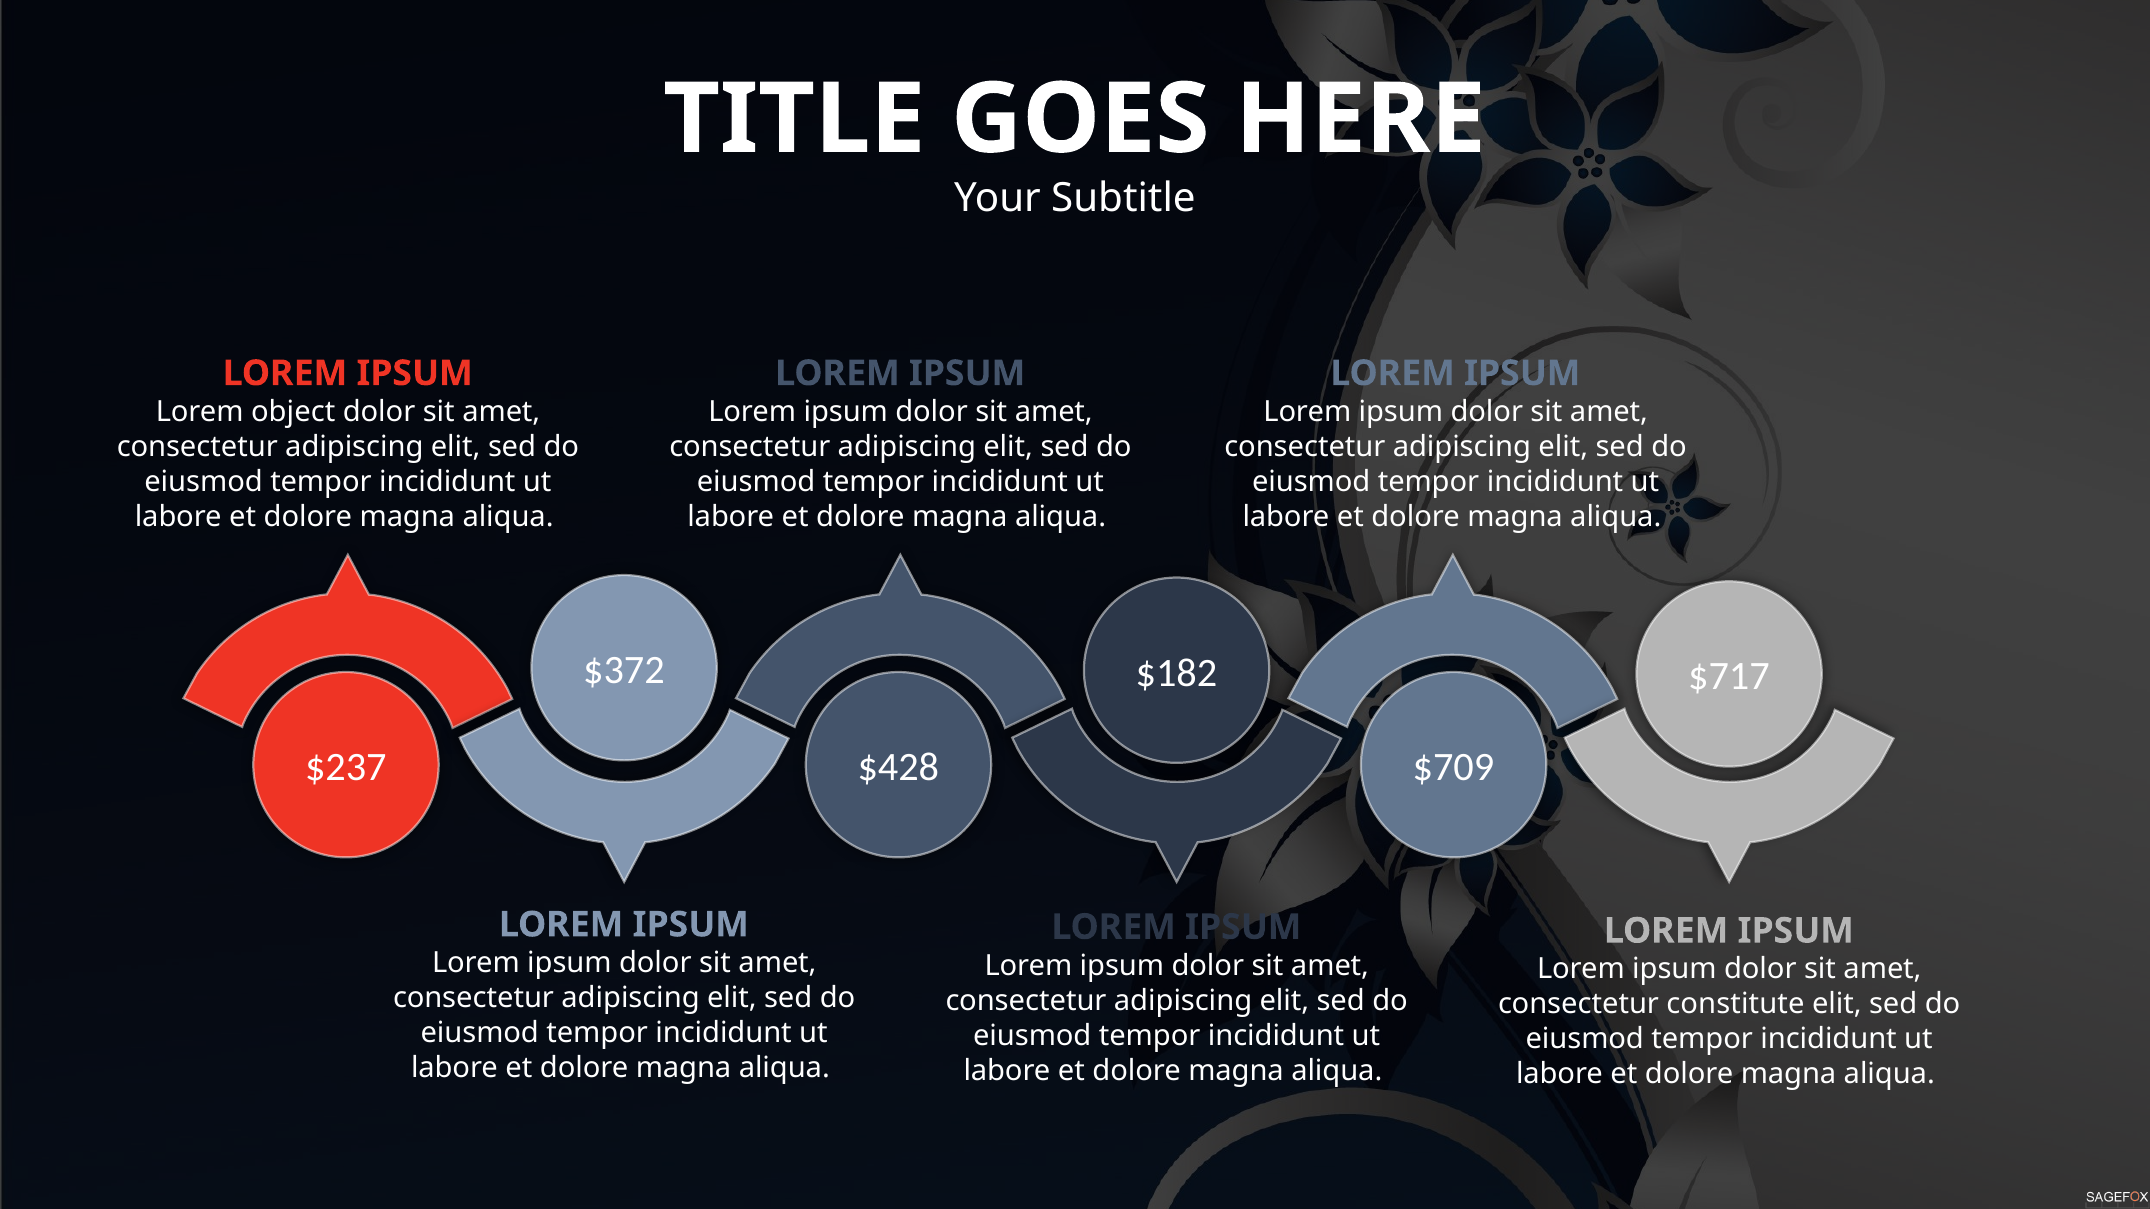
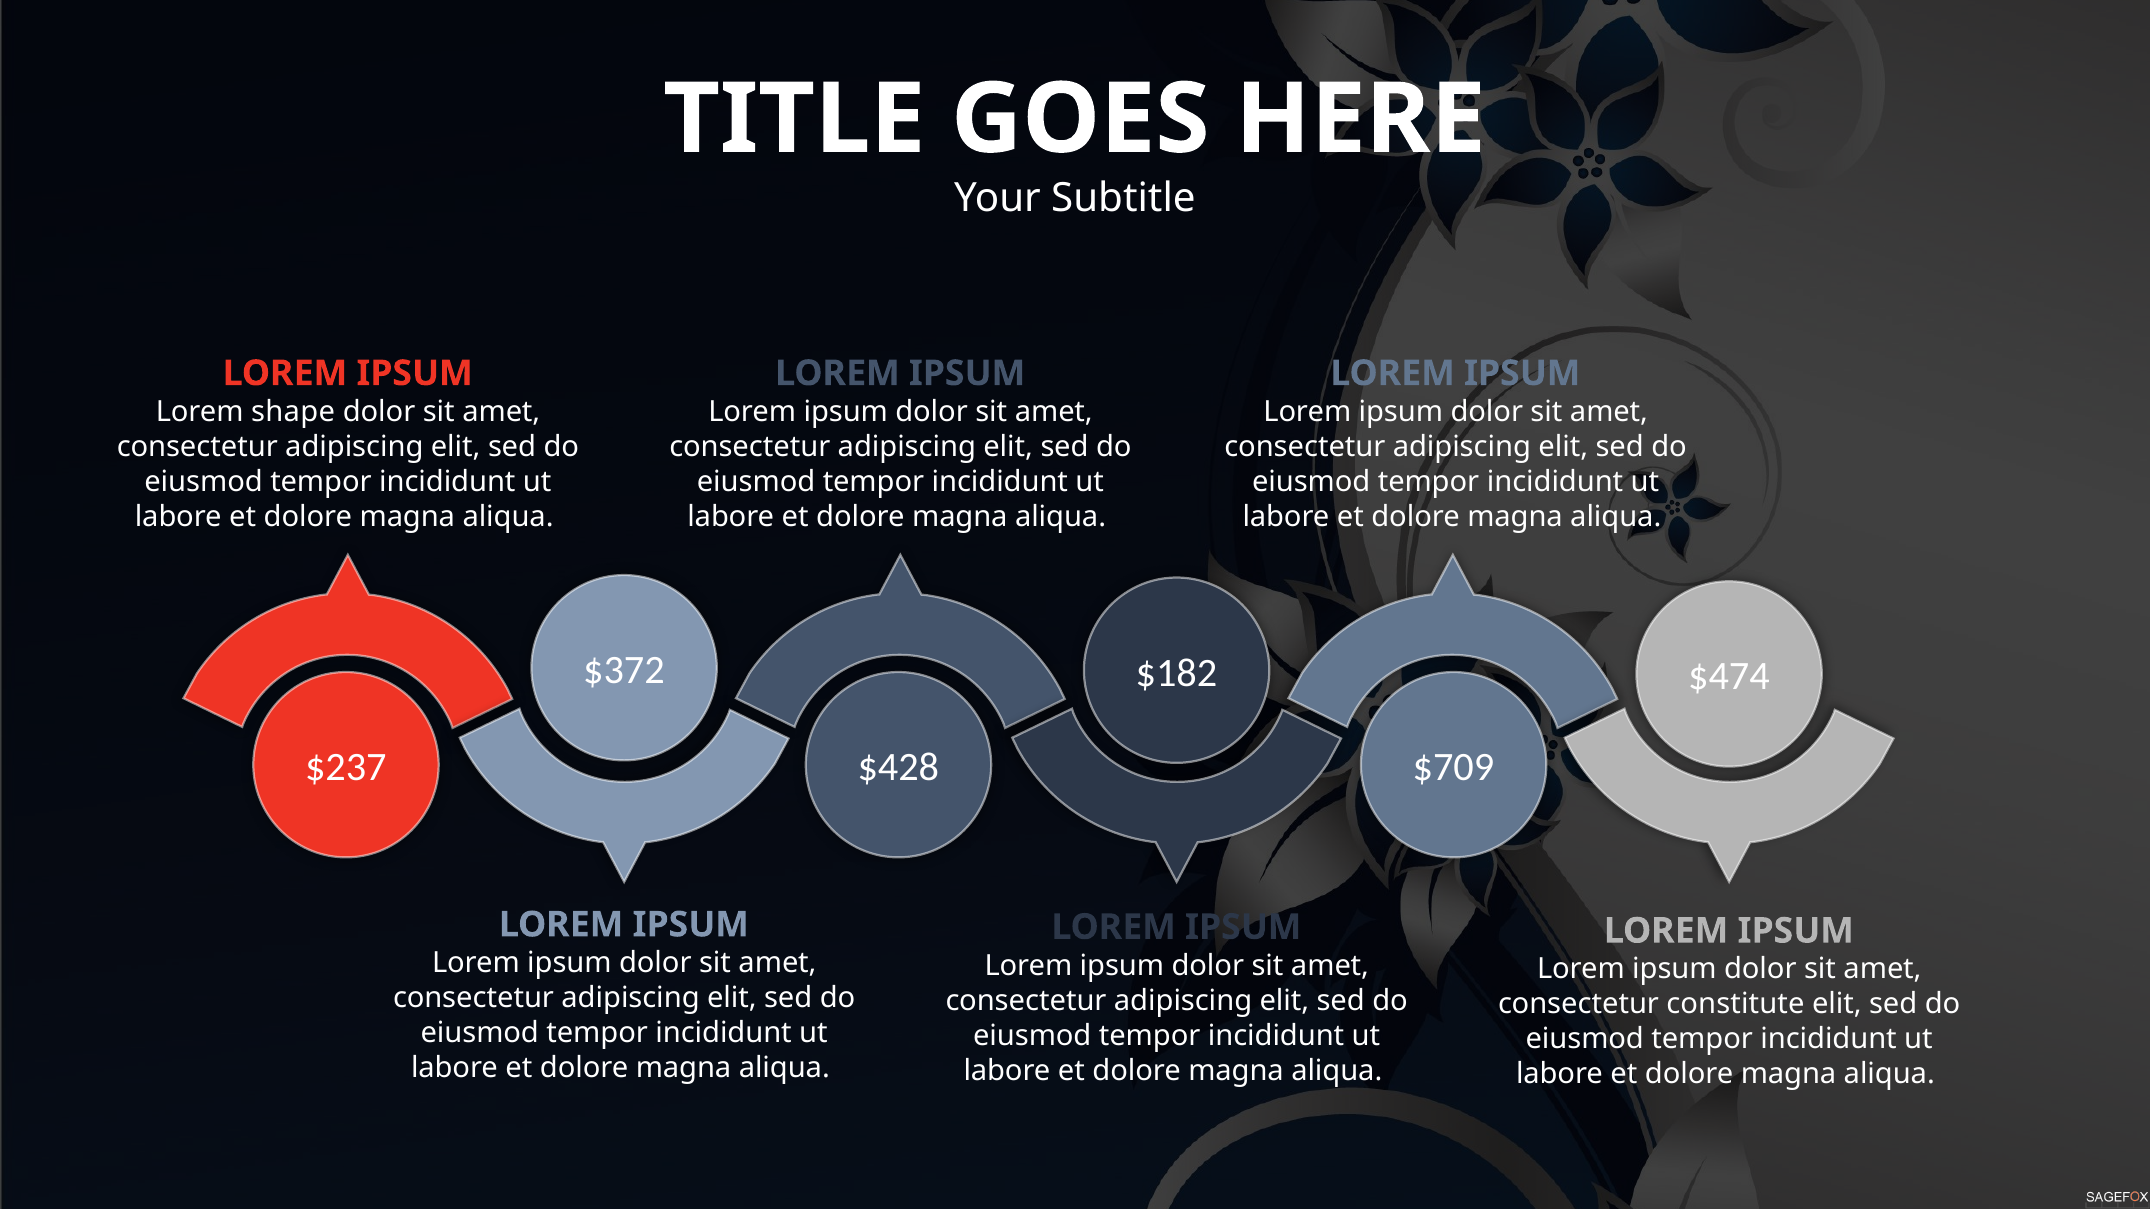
object: object -> shape (293, 412)
$717: $717 -> $474 (1729, 677)
